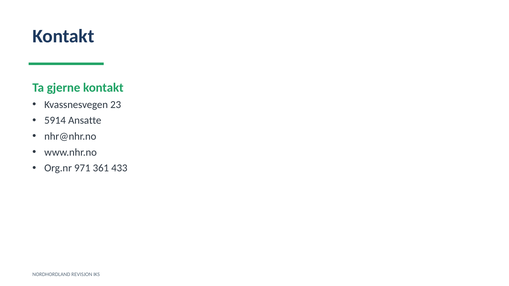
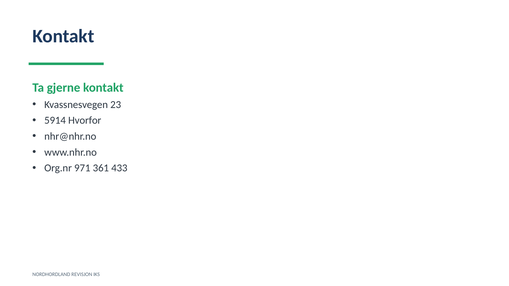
Ansatte: Ansatte -> Hvorfor (85, 121)
